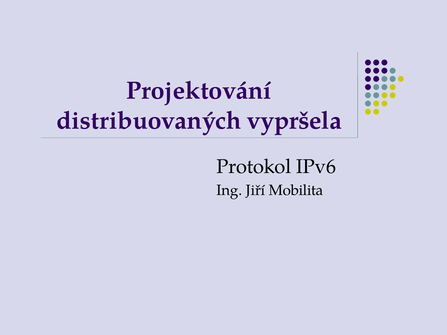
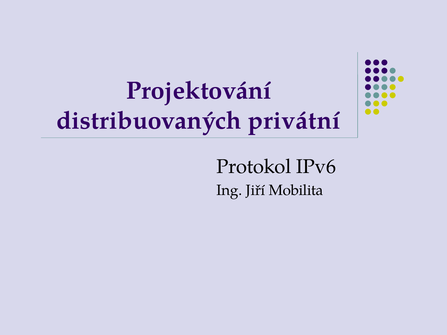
vypršela: vypršela -> privátní (294, 121)
